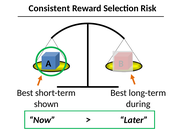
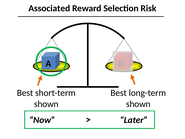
Consistent: Consistent -> Associated (49, 8)
during: during -> shown (138, 104)
